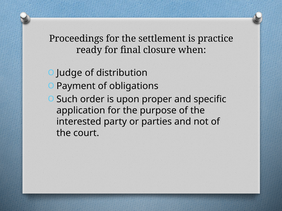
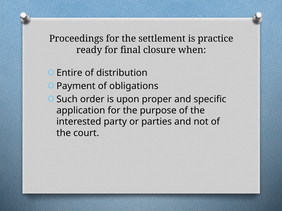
Judge: Judge -> Entire (69, 73)
